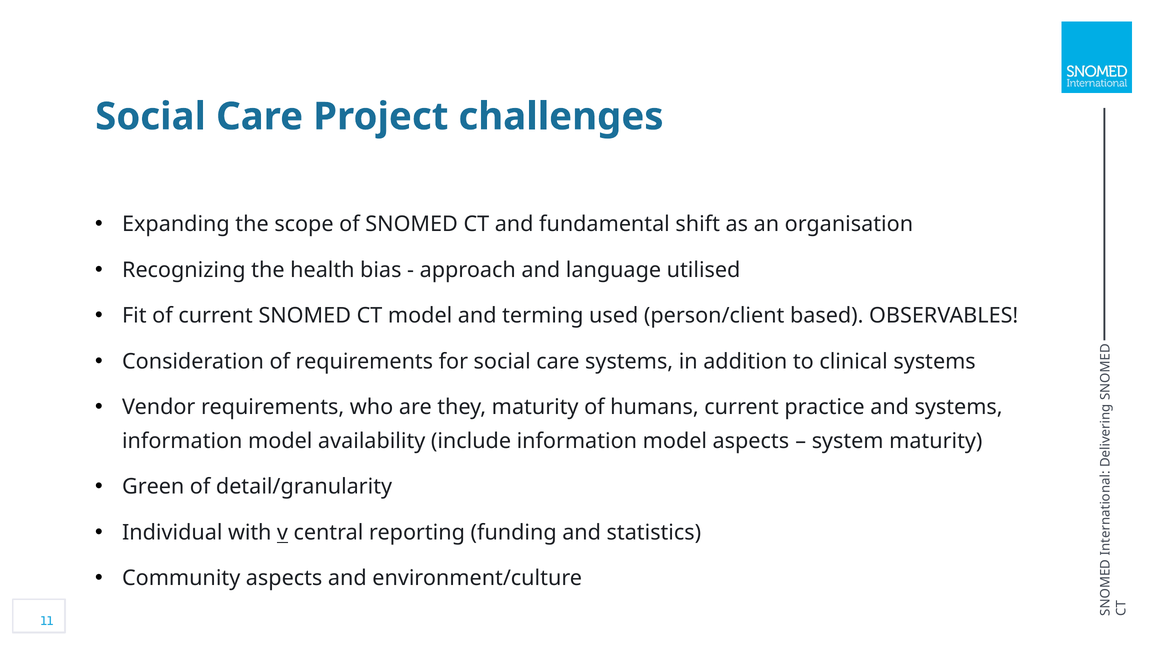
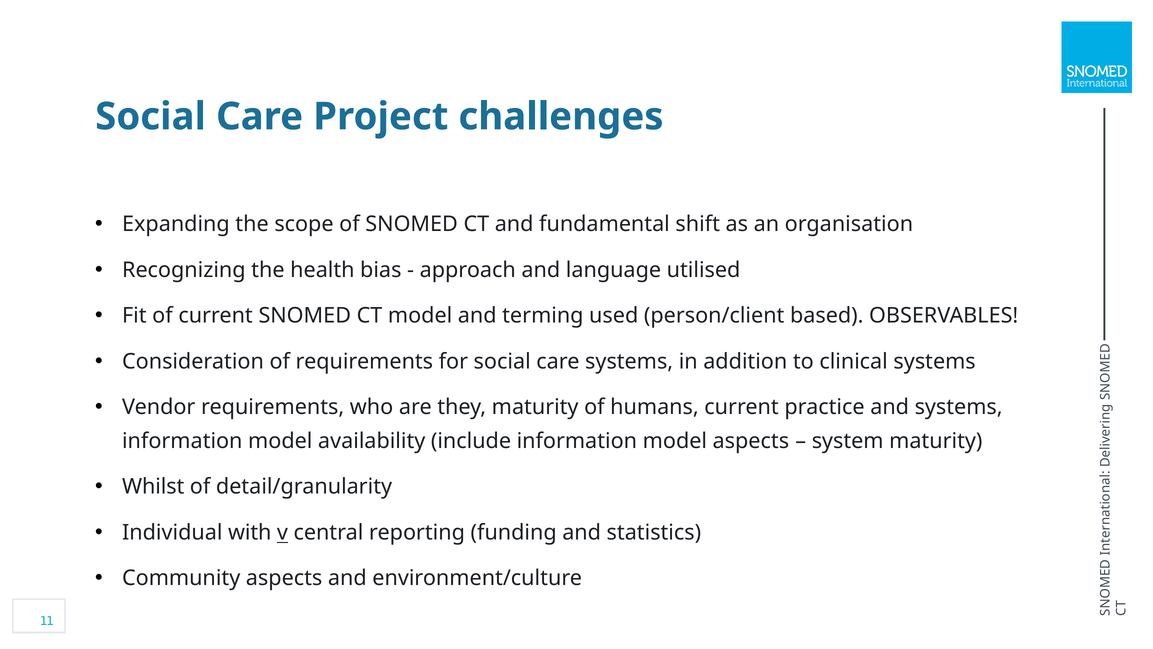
Green: Green -> Whilst (153, 486)
